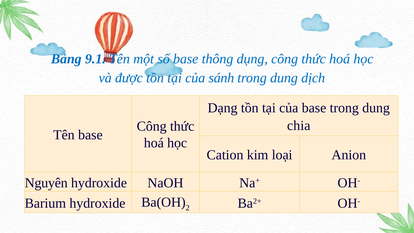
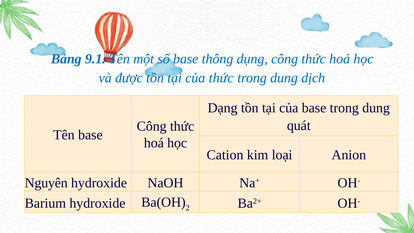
của sánh: sánh -> thức (221, 78)
chia: chia -> quát (299, 126)
